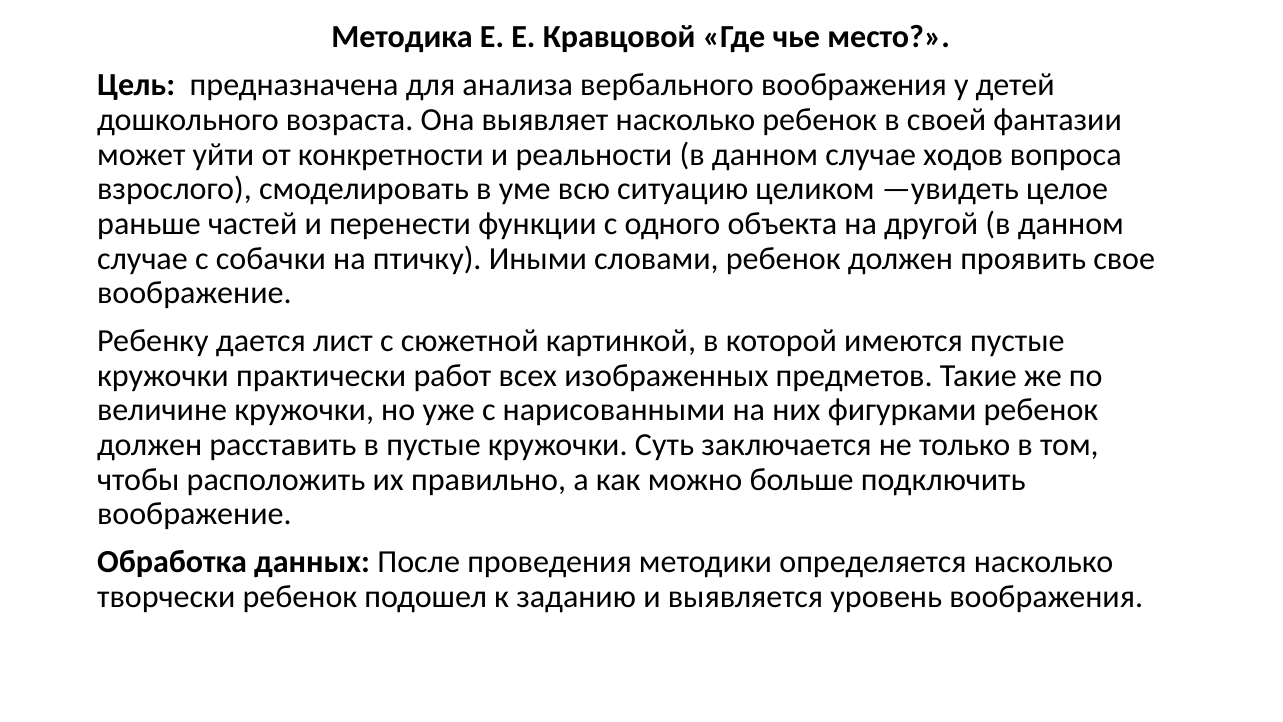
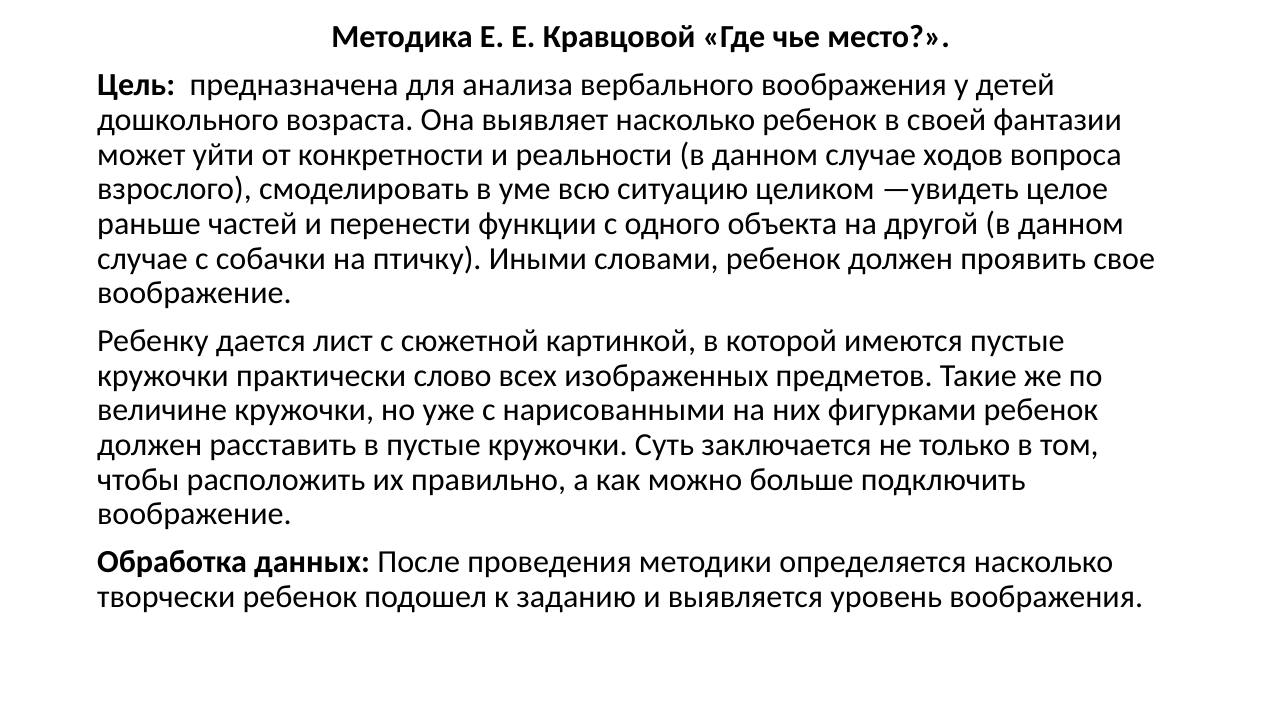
работ: работ -> слово (453, 376)
